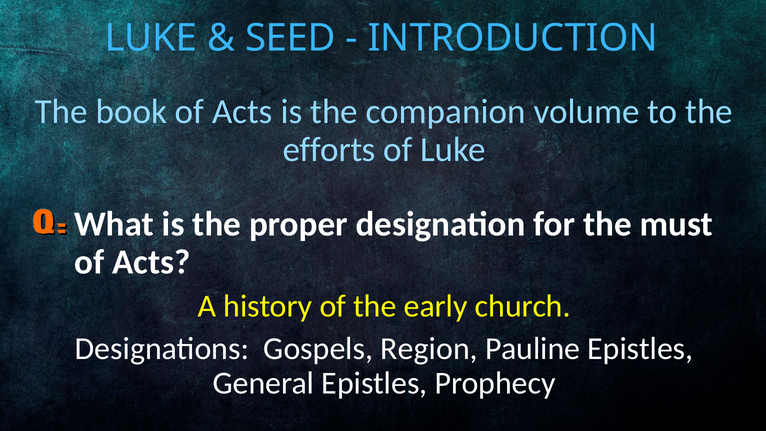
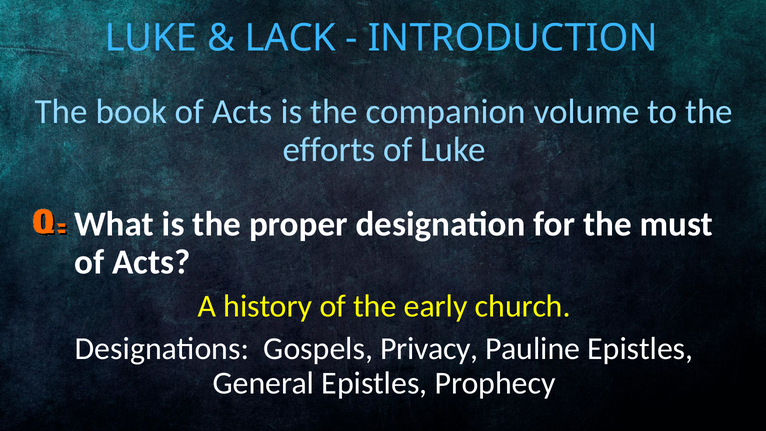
SEED: SEED -> LACK (290, 38)
Region: Region -> Privacy (429, 349)
